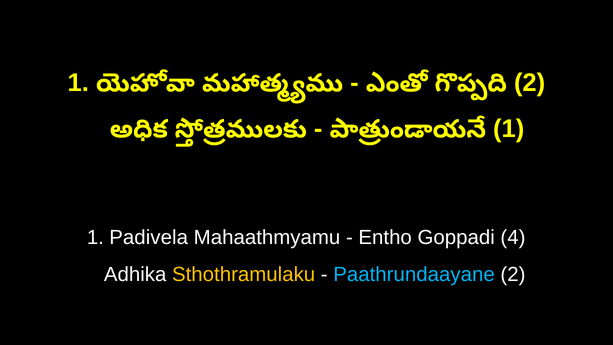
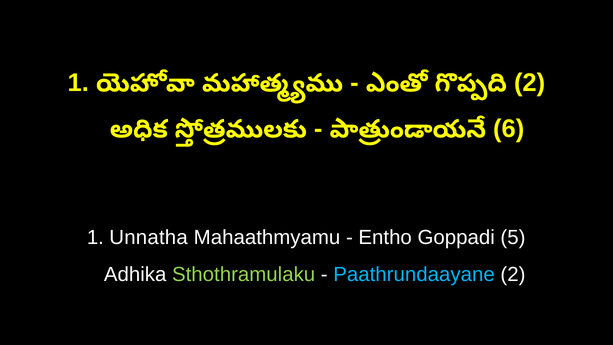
1: 1 -> 6 (509, 129)
Padivela: Padivela -> Unnatha (149, 237)
4: 4 -> 5 (513, 237)
Sthothramulaku colour: yellow -> light green (244, 274)
